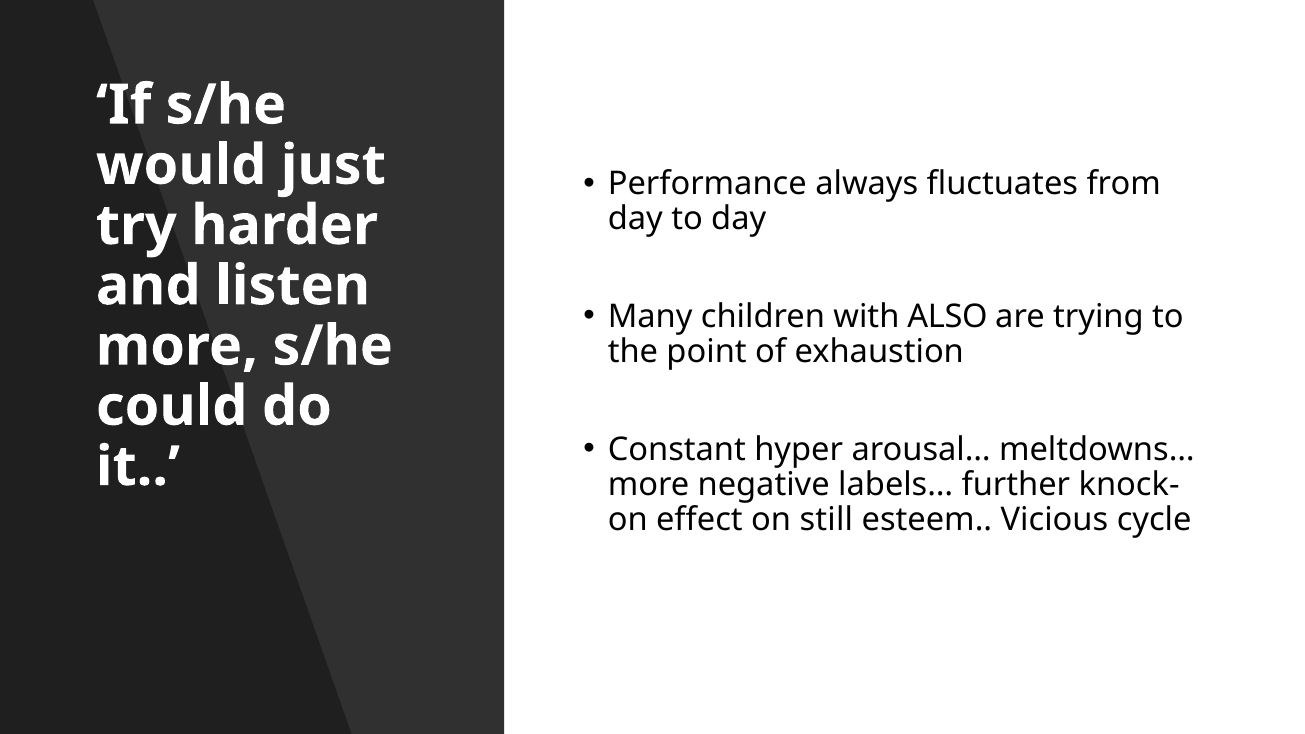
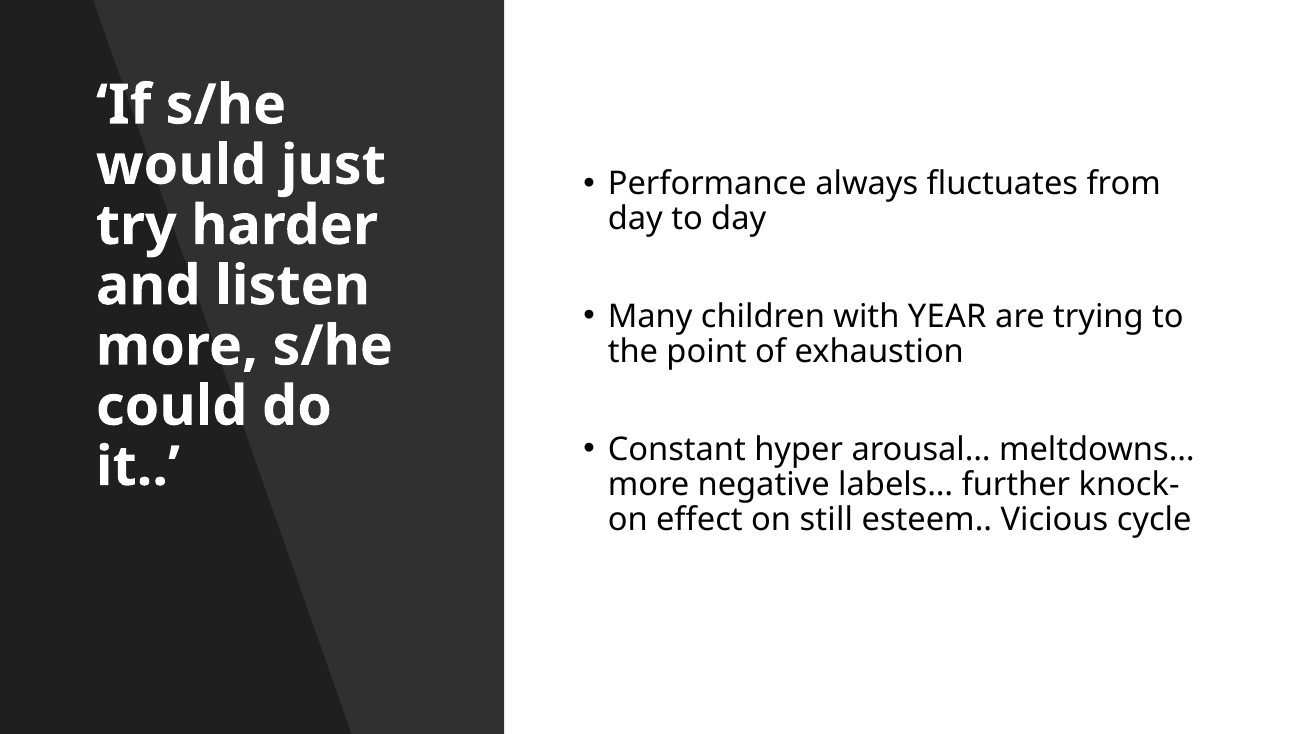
ALSO: ALSO -> YEAR (947, 316)
